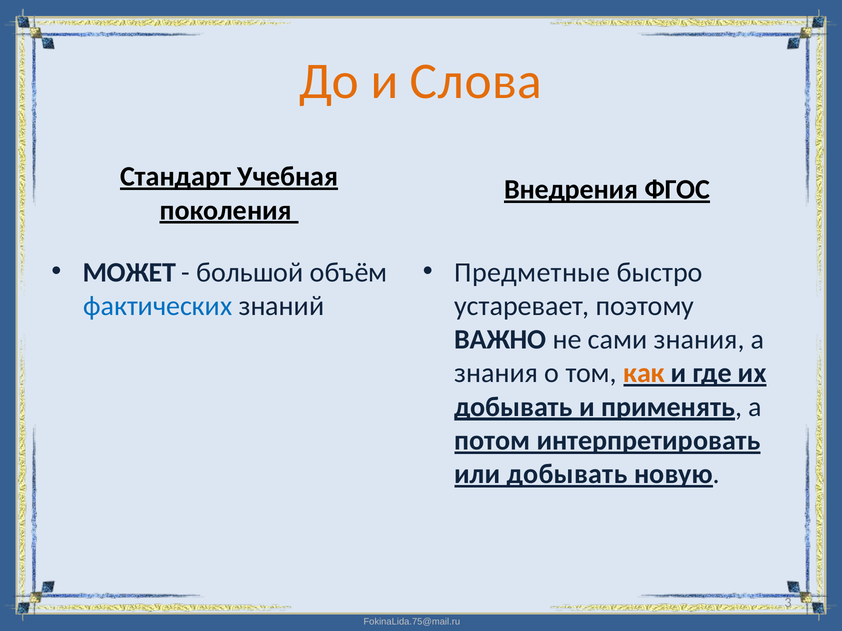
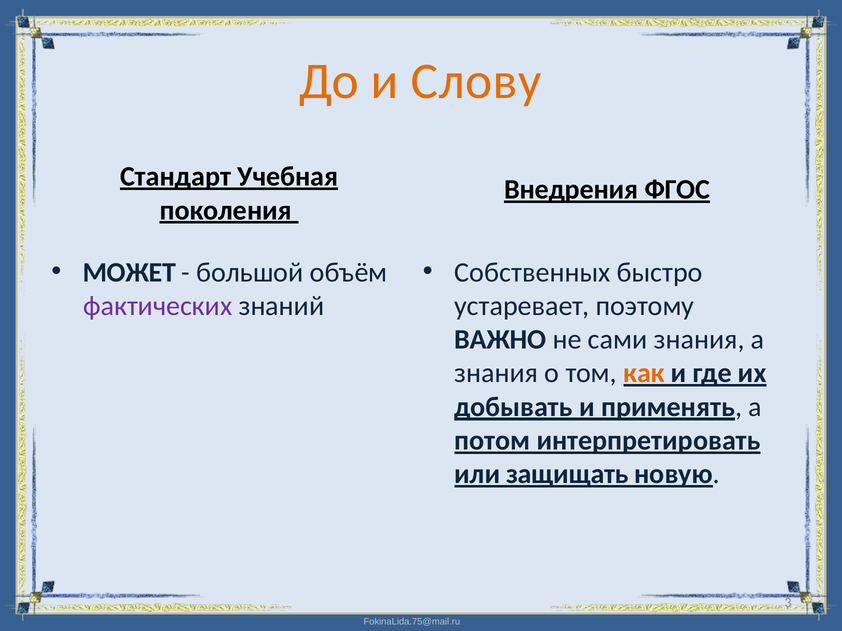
Слова: Слова -> Слову (476, 82)
Предметные: Предметные -> Собственных (532, 272)
фактических colour: blue -> purple (158, 306)
или добывать: добывать -> защищать (567, 475)
